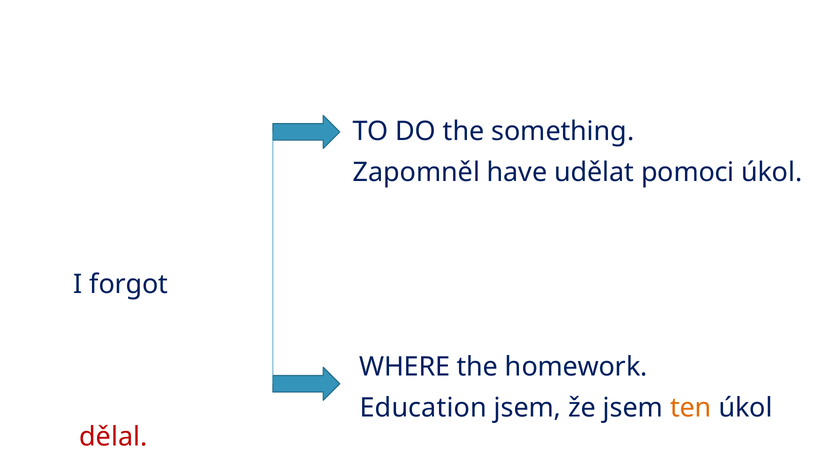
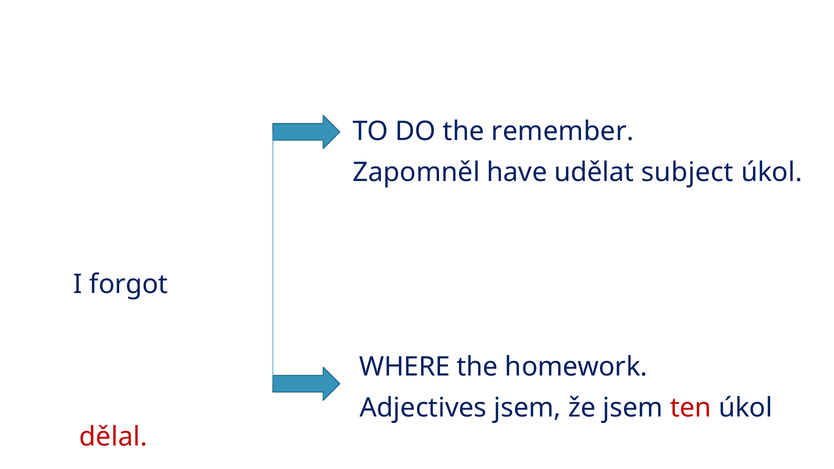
something: something -> remember (563, 131)
pomoci: pomoci -> subject (687, 173)
Education: Education -> Adjectives (423, 408)
ten colour: orange -> red (691, 408)
